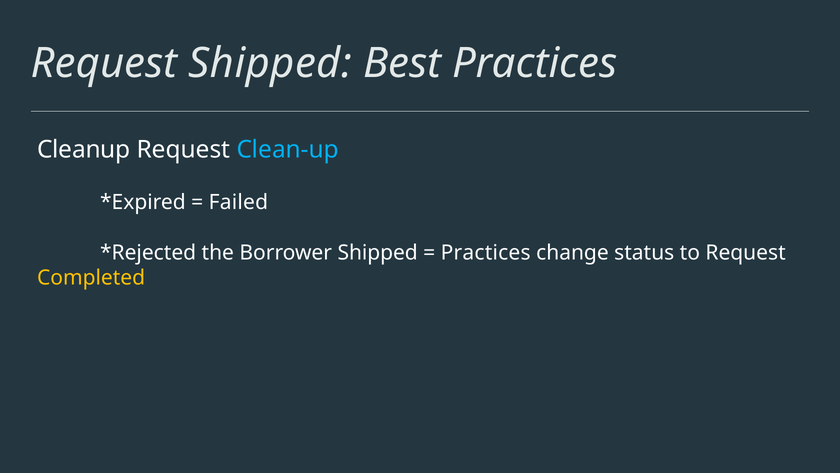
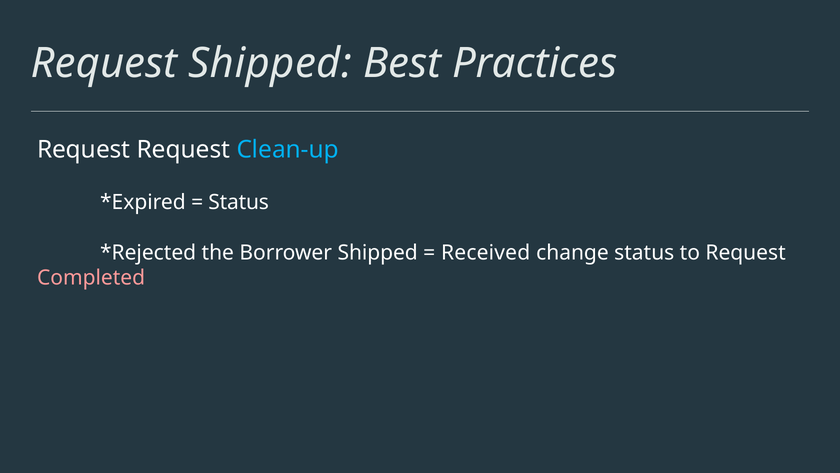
Cleanup: Cleanup -> Request (84, 150)
Failed: Failed -> Status (239, 202)
Practices: Practices -> Received (486, 252)
Completed colour: yellow -> pink (91, 278)
